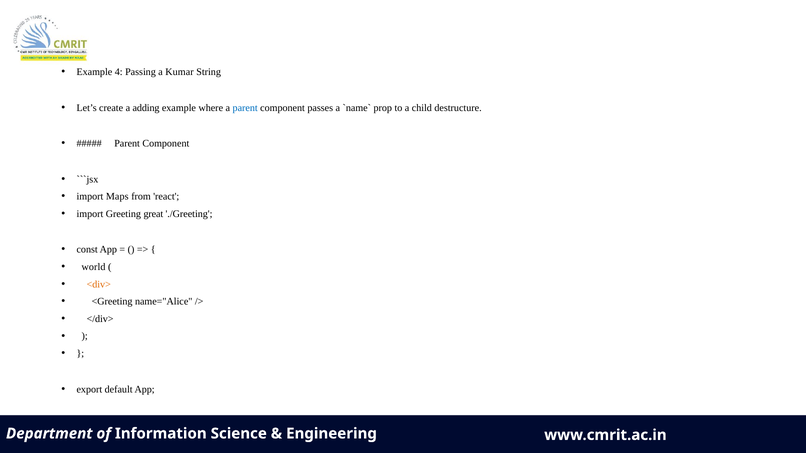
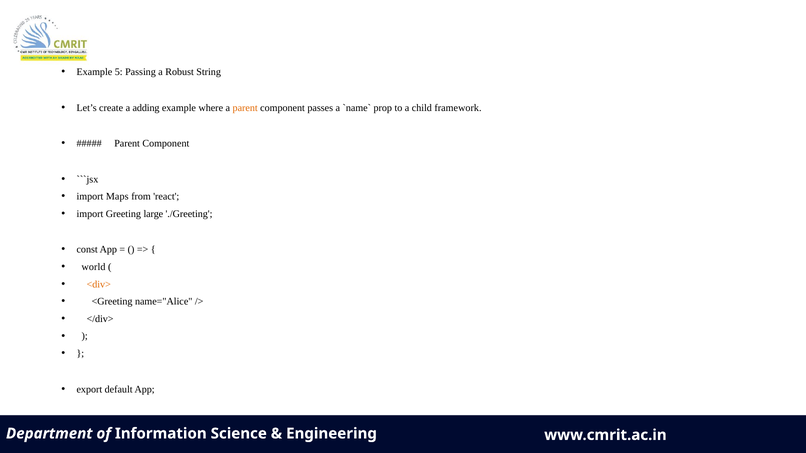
4: 4 -> 5 (119, 72)
Kumar: Kumar -> Robust (180, 72)
parent colour: blue -> orange (245, 108)
destructure: destructure -> framework (458, 108)
great: great -> large (153, 214)
